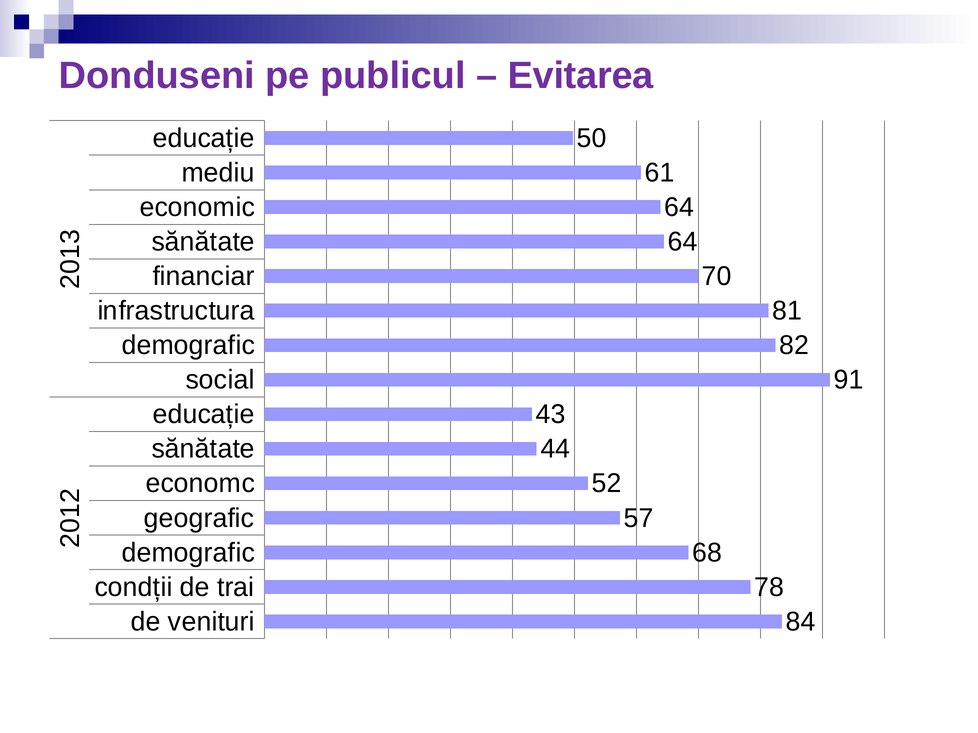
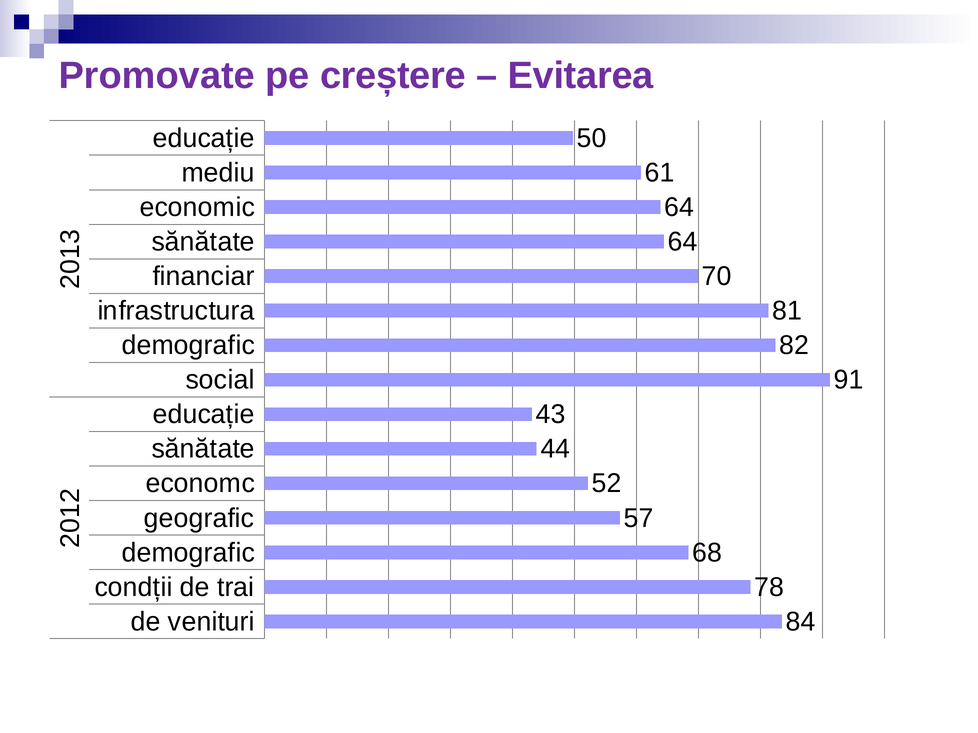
Donduseni: Donduseni -> Promovate (157, 76)
publicul: publicul -> creștere (393, 76)
